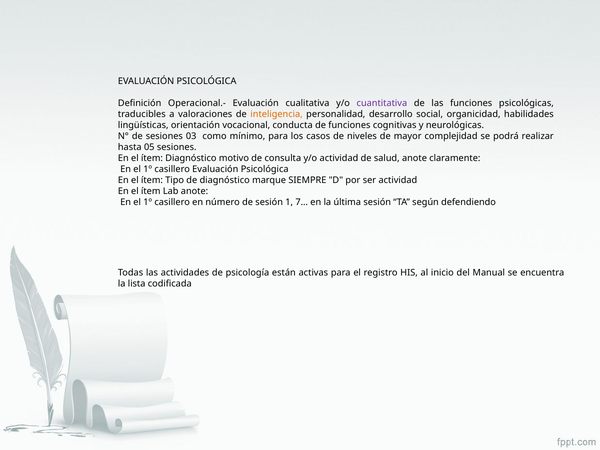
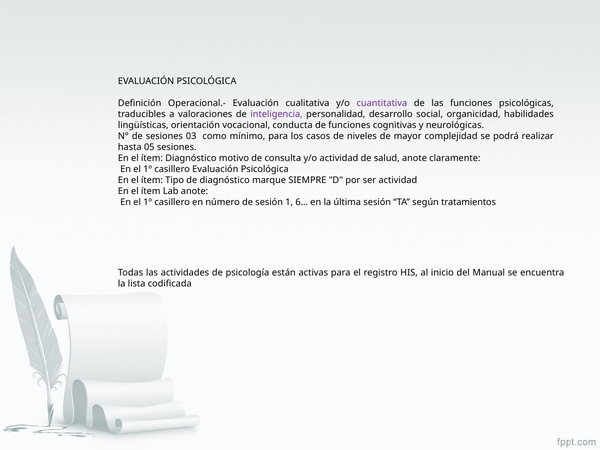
inteligencia colour: orange -> purple (277, 114)
7…: 7… -> 6… (302, 202)
defendiendo: defendiendo -> tratamientos (469, 202)
